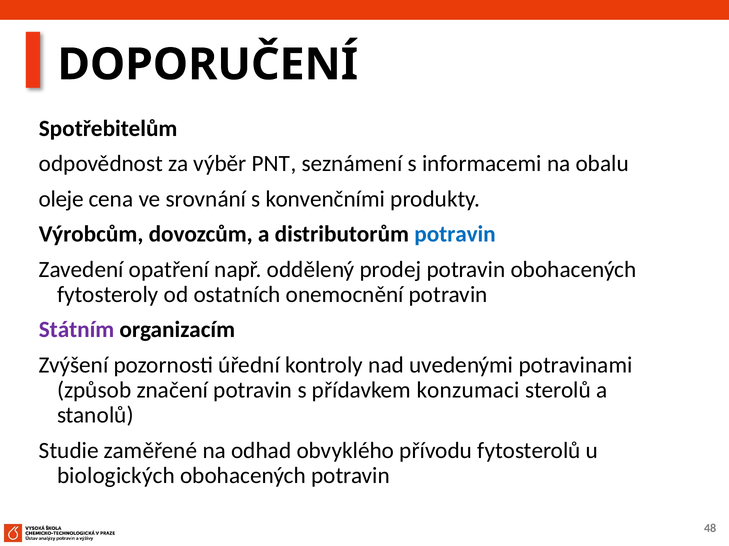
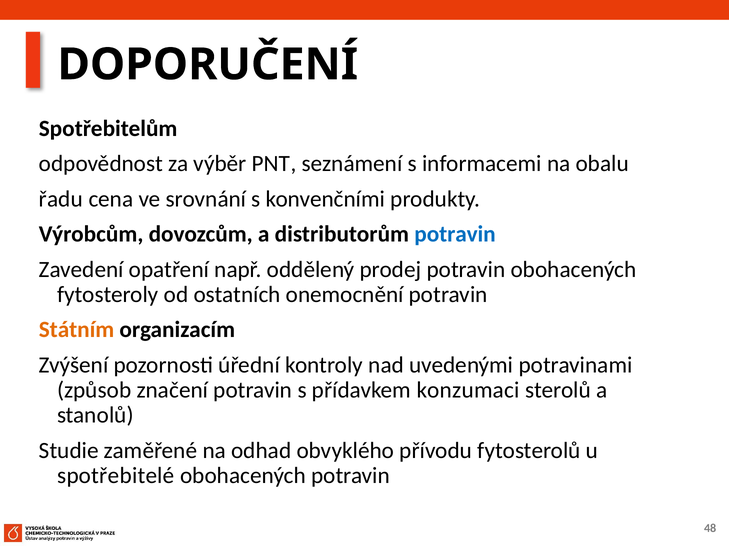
oleje: oleje -> řadu (61, 199)
Státním colour: purple -> orange (77, 330)
biologických: biologických -> spotřebitelé (116, 476)
